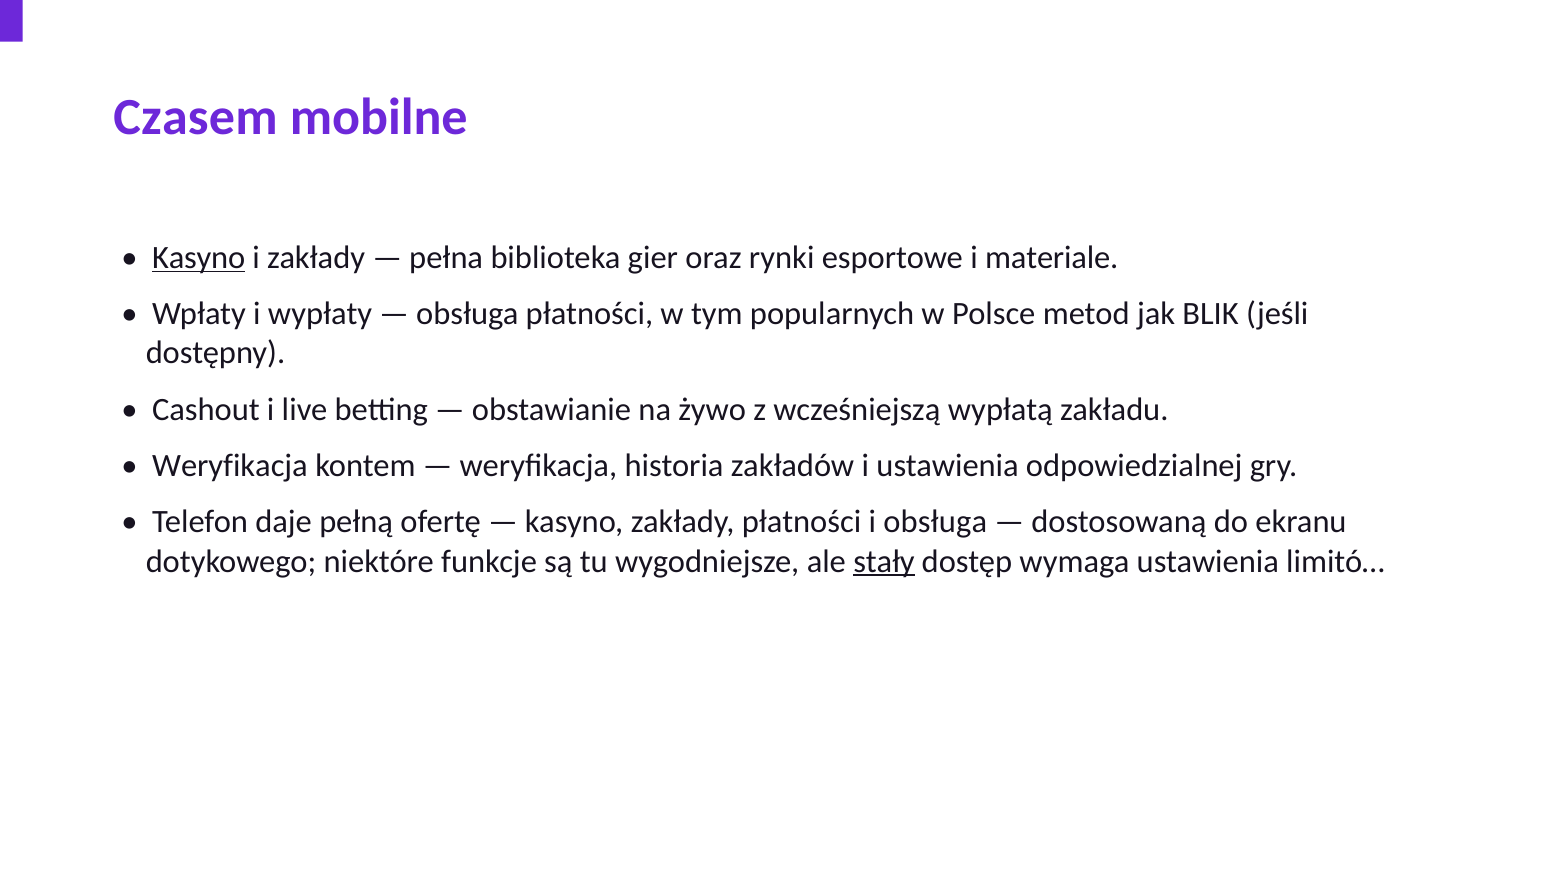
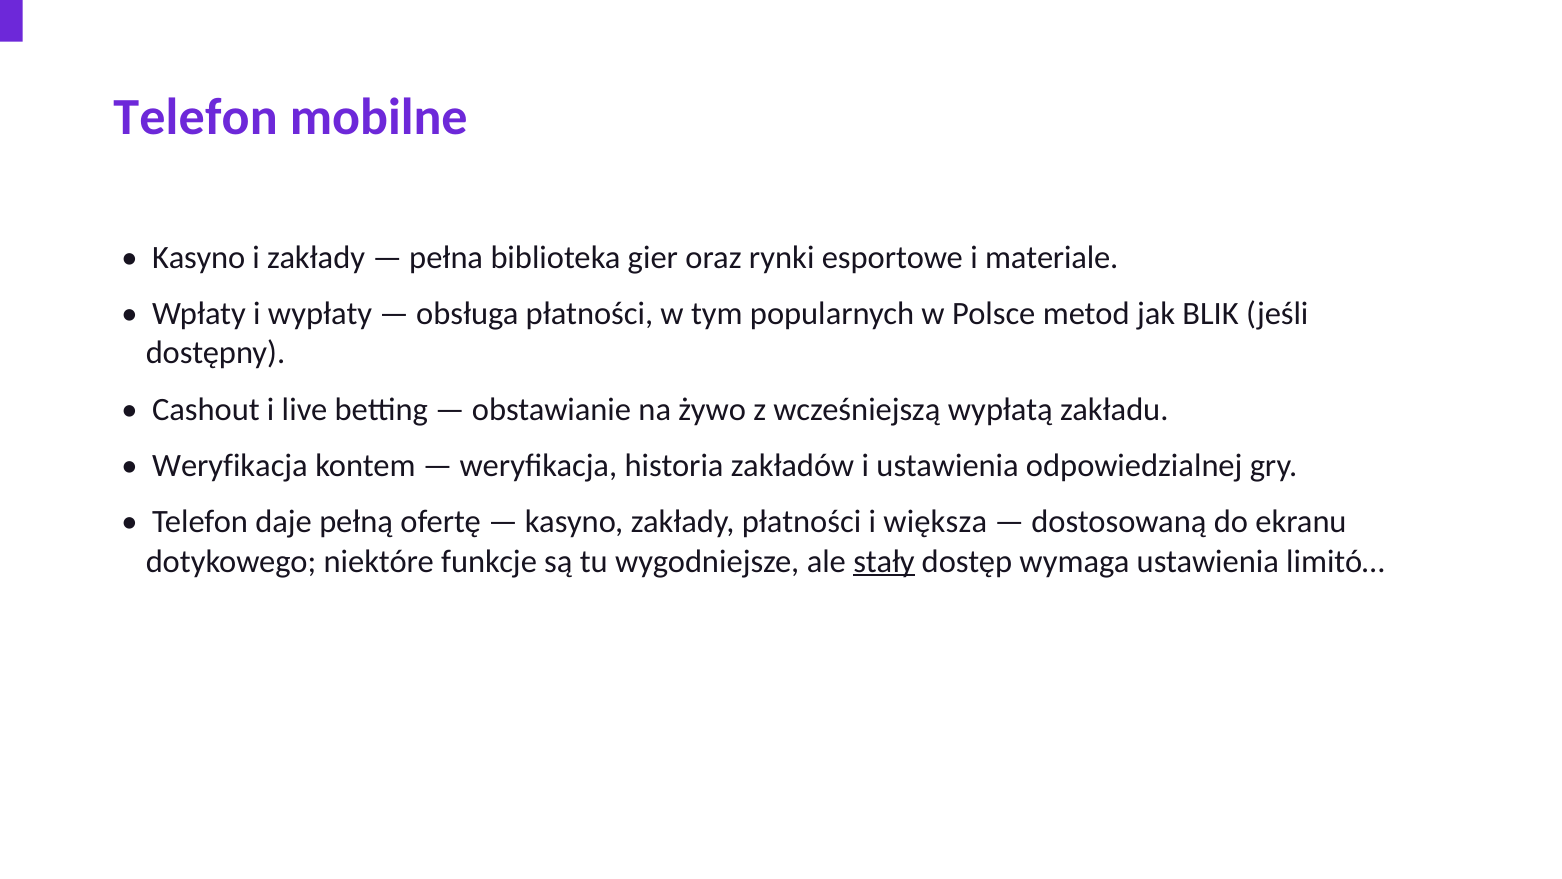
Czasem: Czasem -> Telefon (196, 117)
Kasyno underline: present -> none (199, 257)
i obsługa: obsługa -> większa (935, 522)
